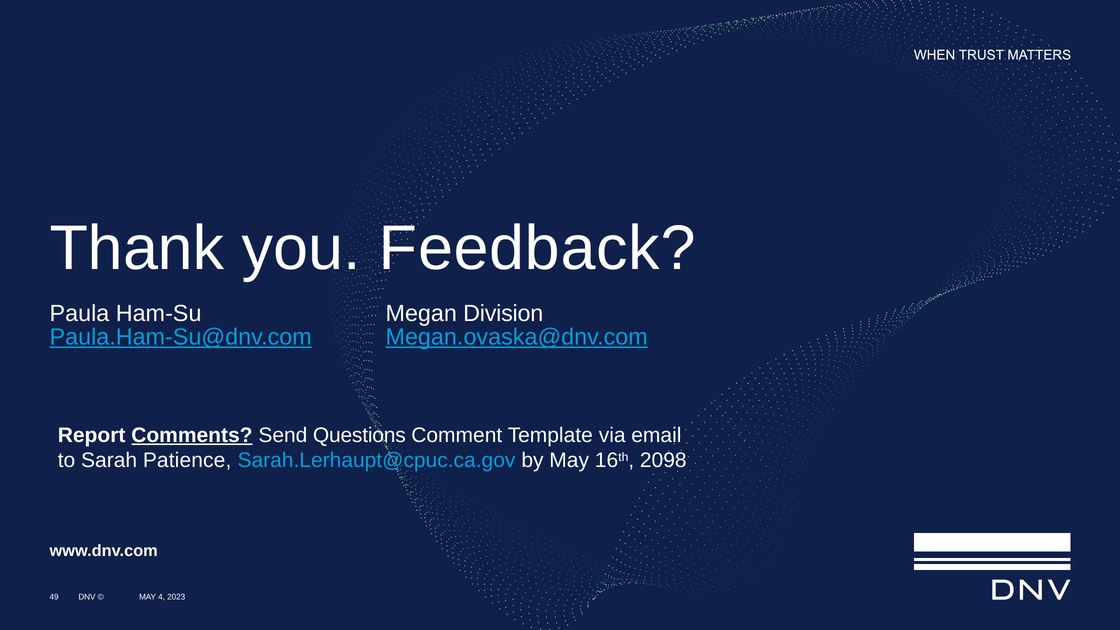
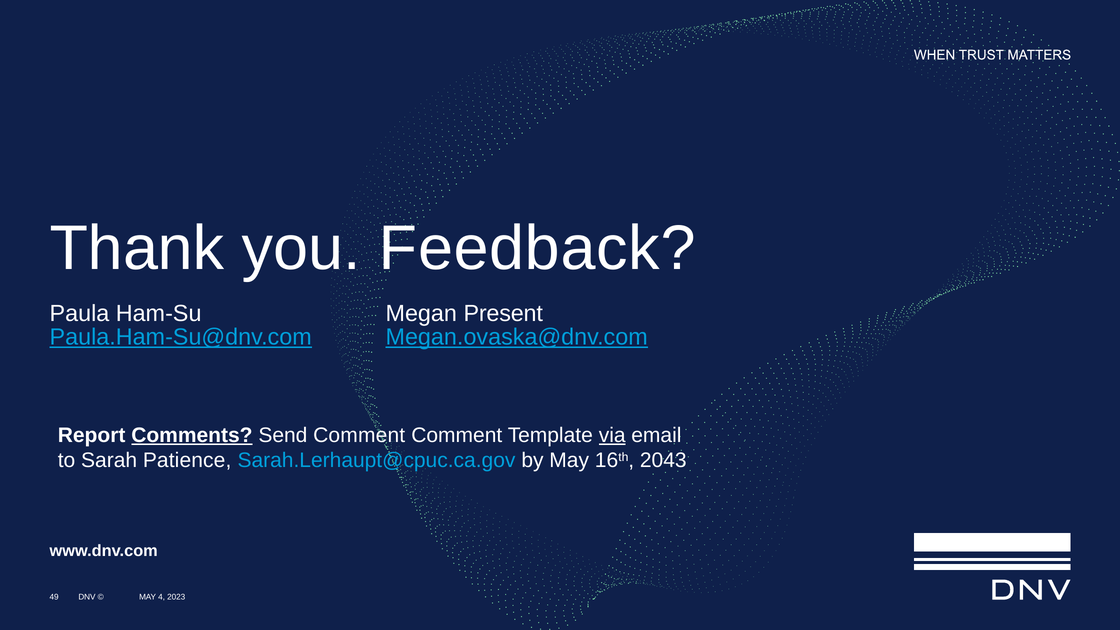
Division: Division -> Present (503, 314)
Send Questions: Questions -> Comment (359, 435)
via underline: none -> present (612, 435)
2098: 2098 -> 2043 (663, 460)
